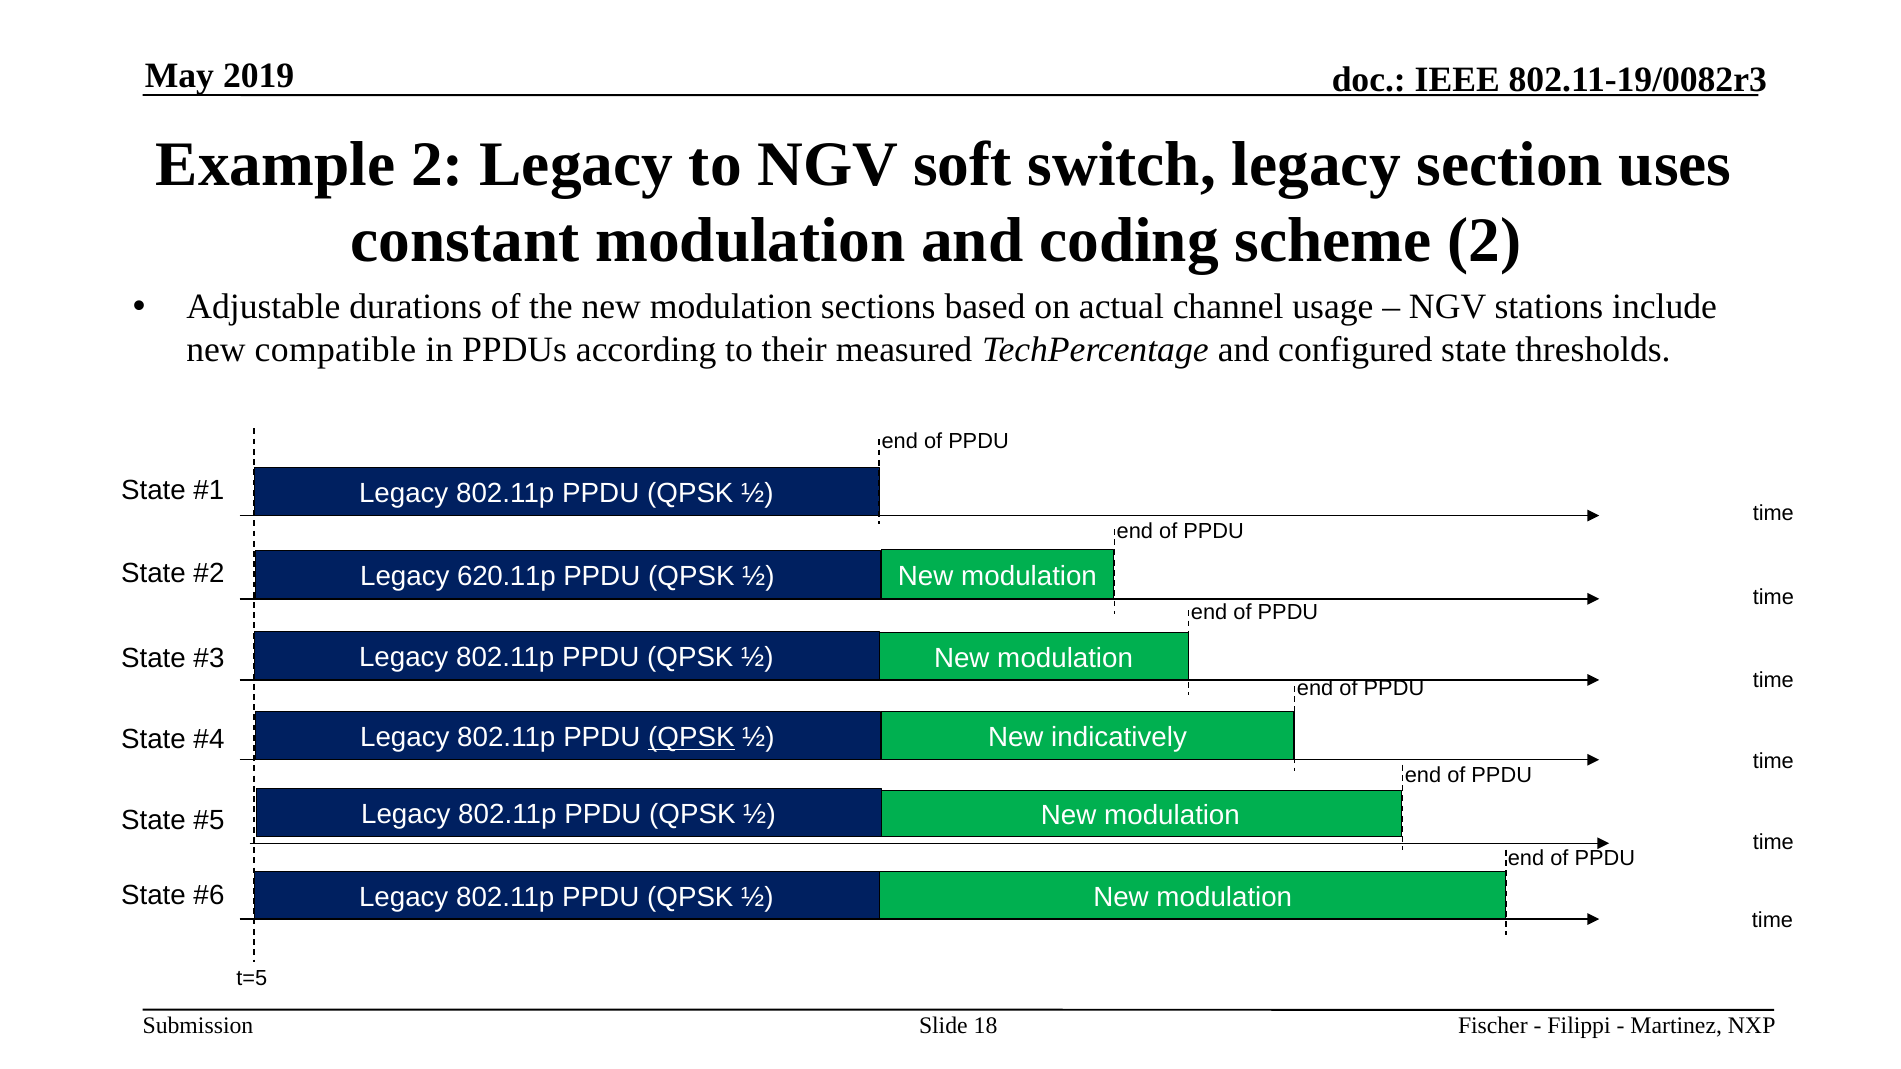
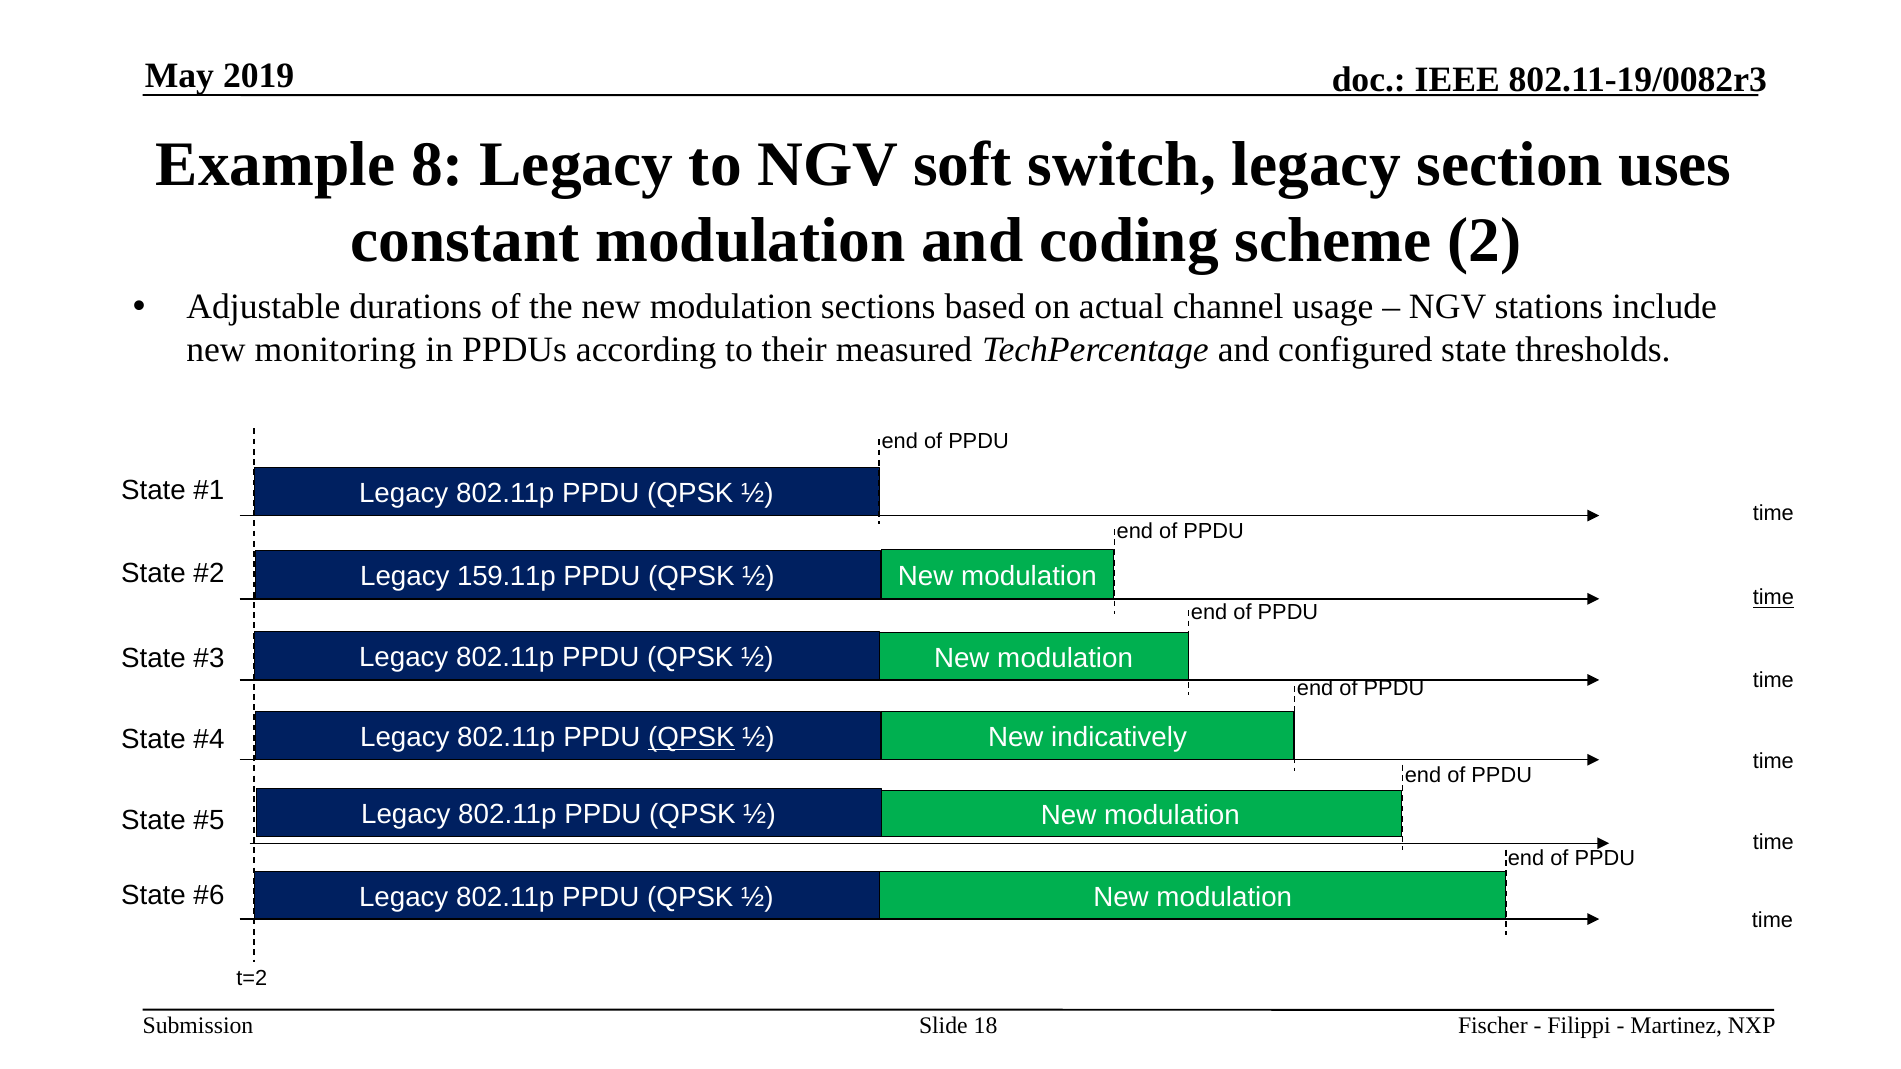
Example 2: 2 -> 8 (437, 165)
compatible: compatible -> monitoring (335, 350)
620.11p: 620.11p -> 159.11p (506, 577)
time underline: none -> present (1773, 598)
t=5: t=5 -> t=2 (252, 978)
